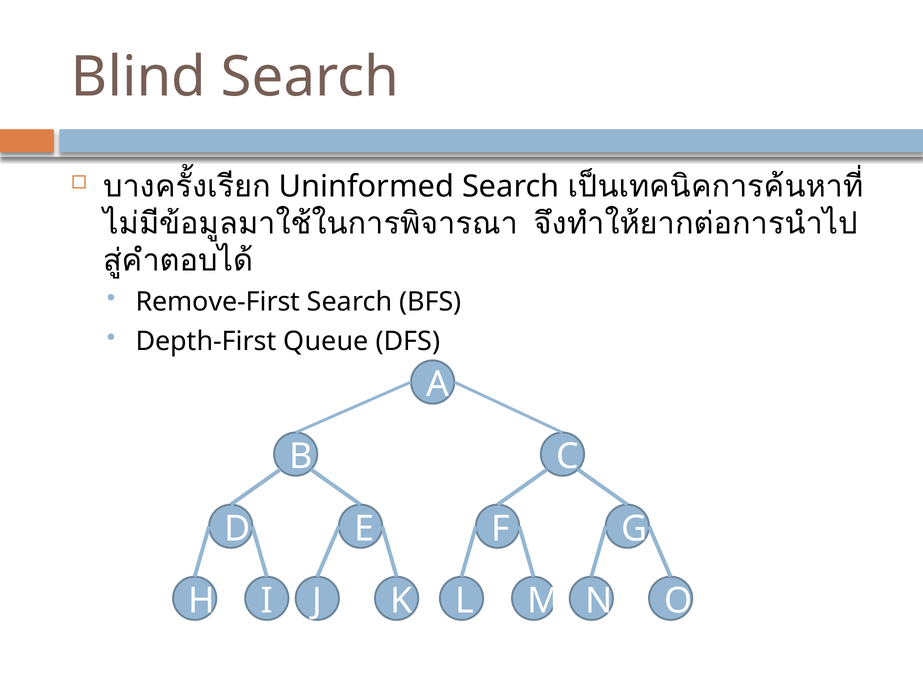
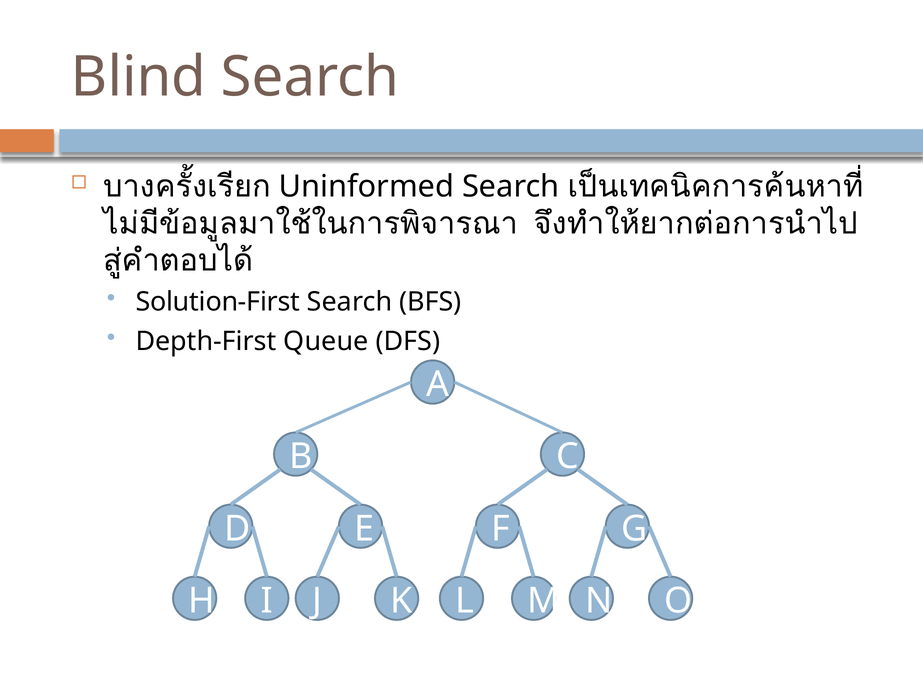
Remove-First: Remove-First -> Solution-First (218, 302)
